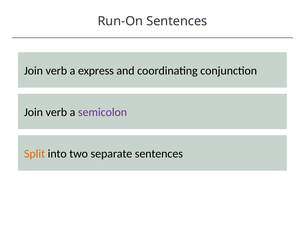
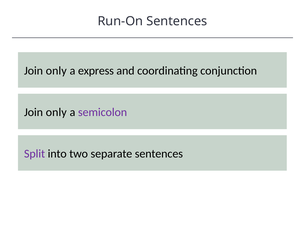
verb: verb -> only (56, 71)
verb: verb -> only (56, 113)
Split colour: orange -> purple (35, 154)
